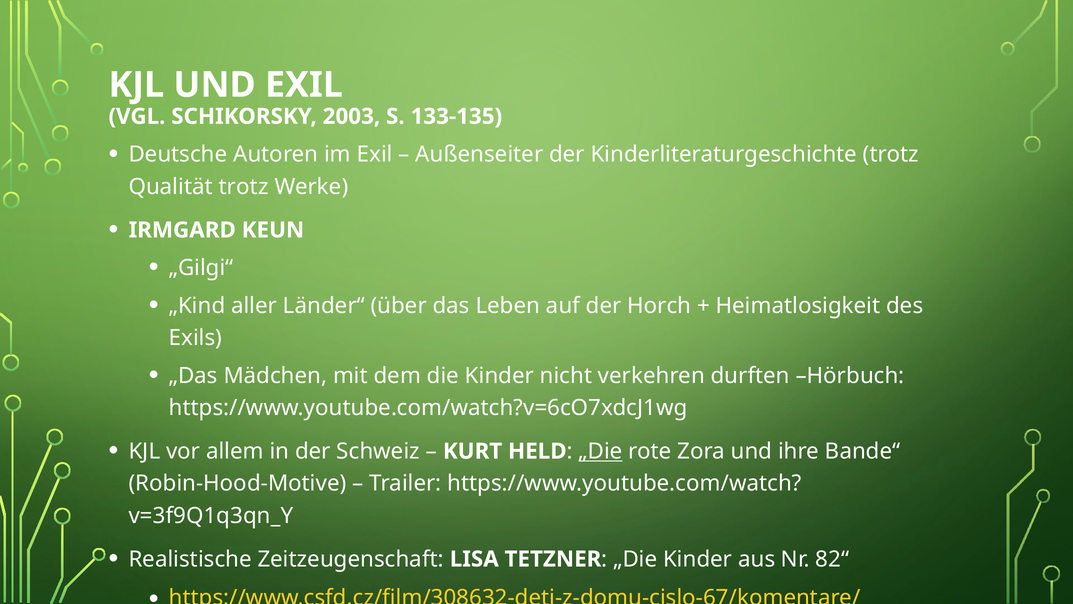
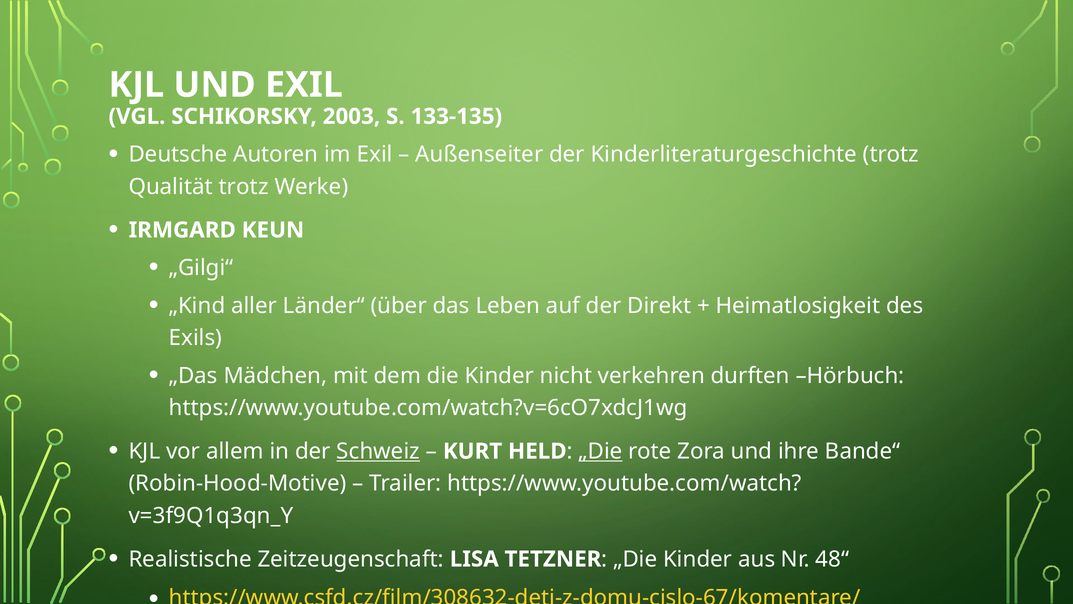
Horch: Horch -> Direkt (659, 305)
Schweiz underline: none -> present (378, 451)
82“: 82“ -> 48“ (832, 559)
